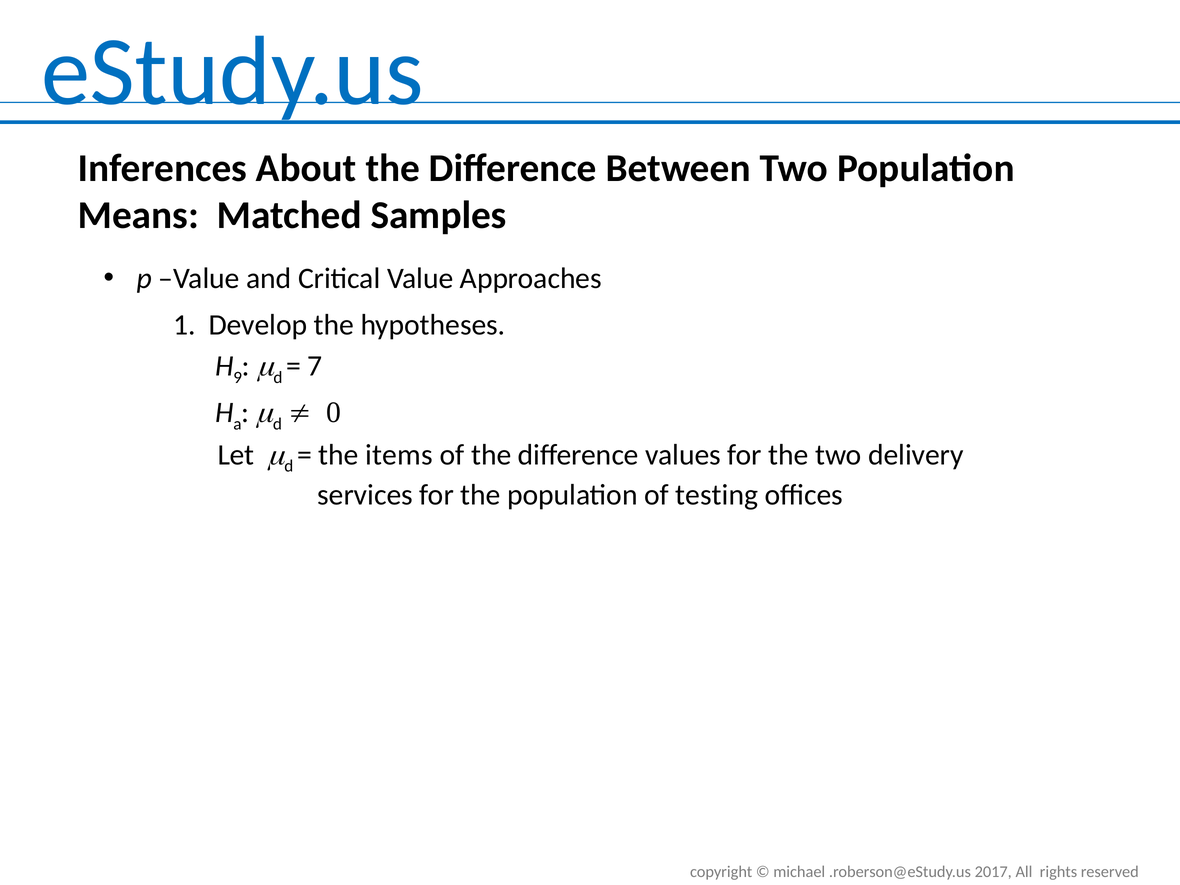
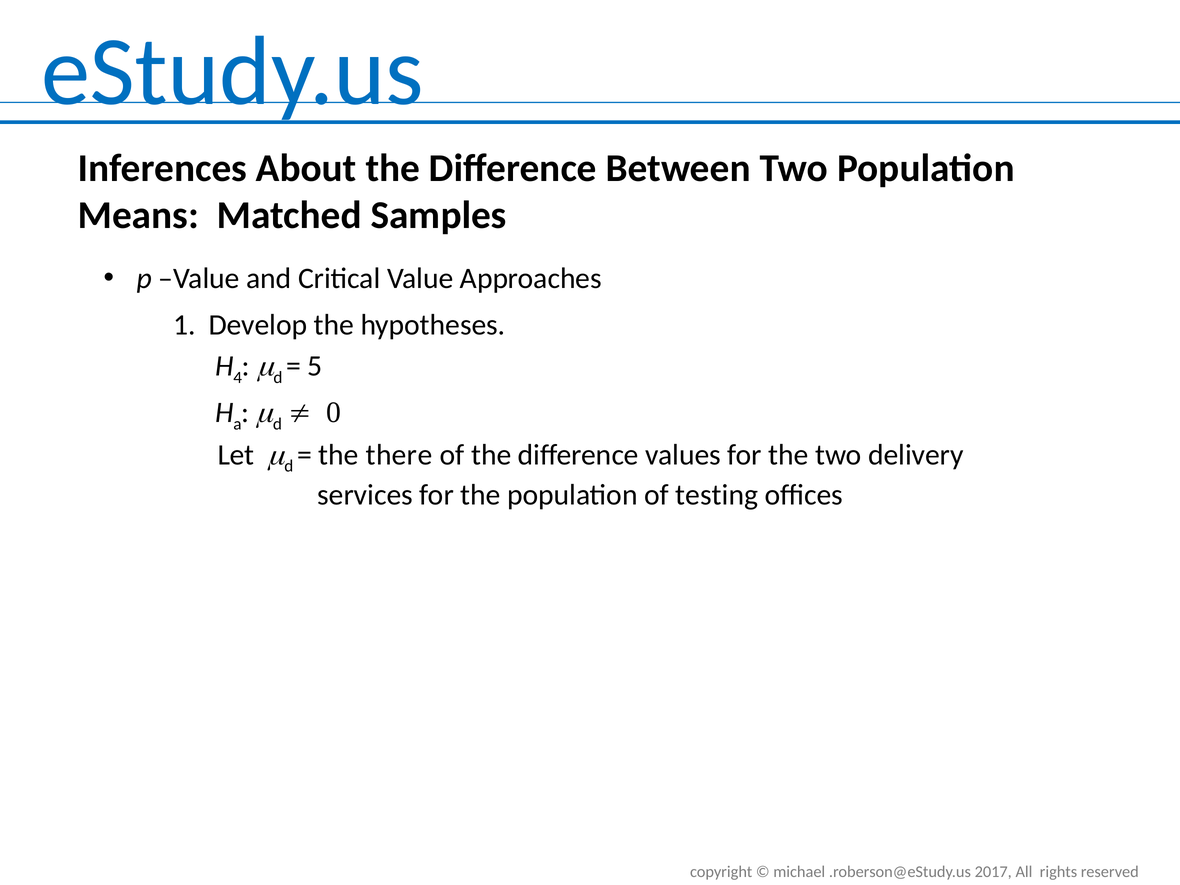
9: 9 -> 4 (238, 378)
7: 7 -> 5 (315, 366)
items: items -> there (399, 455)
